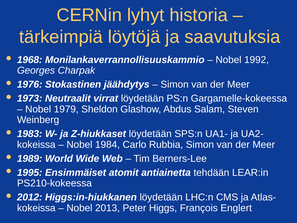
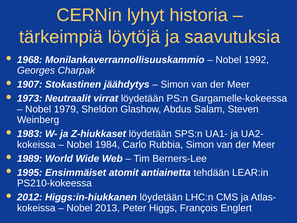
1976: 1976 -> 1907 (30, 84)
